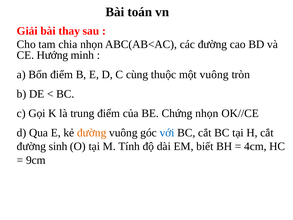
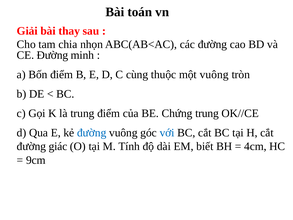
CE Hướng: Hướng -> Đường (52, 55)
Chứng nhọn: nhọn -> trung (207, 113)
đường colour: orange -> blue (92, 133)
sinh: sinh -> giác (58, 146)
